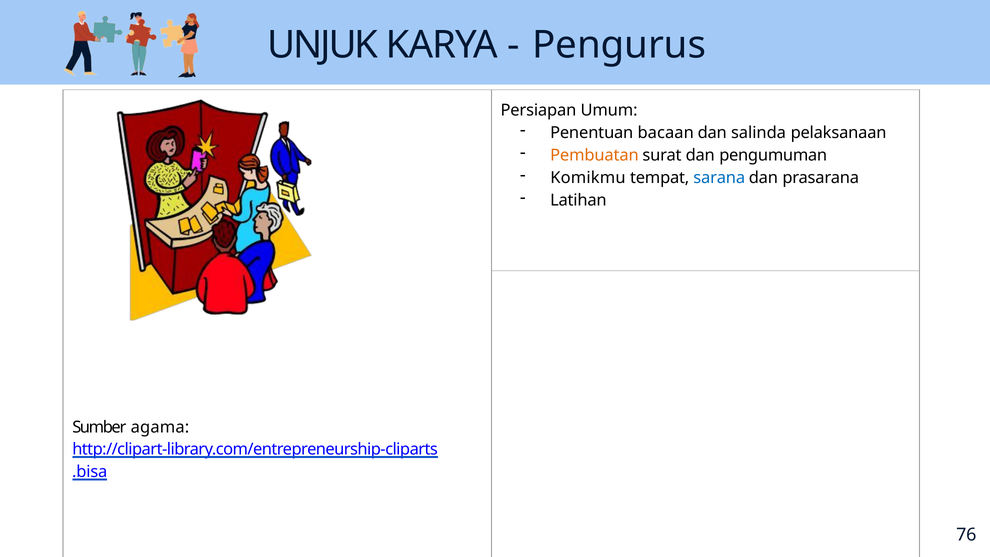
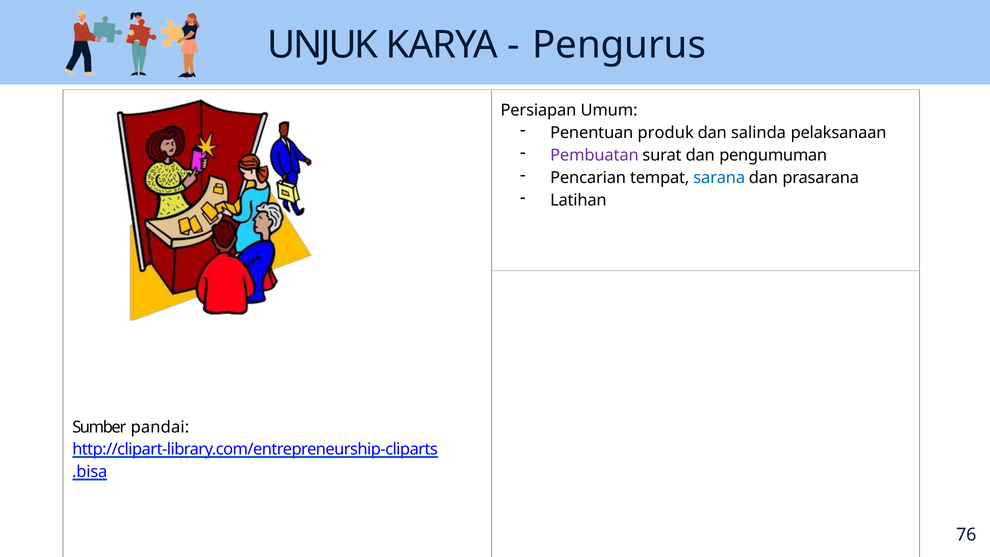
bacaan: bacaan -> produk (666, 133)
Pembuatan colour: orange -> purple (594, 155)
Komikmu: Komikmu -> Pencarian (588, 178)
agama: agama -> pandai (160, 427)
